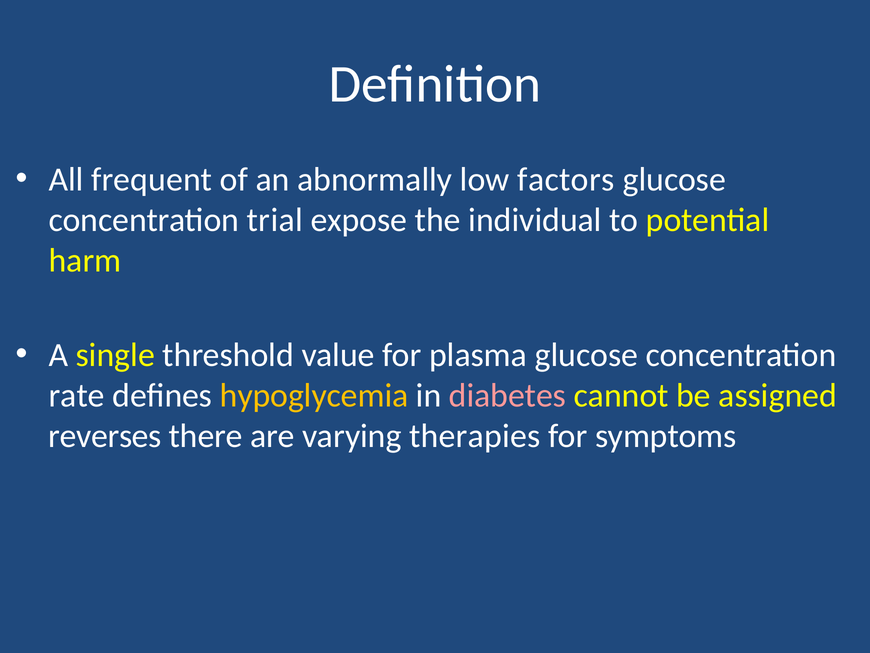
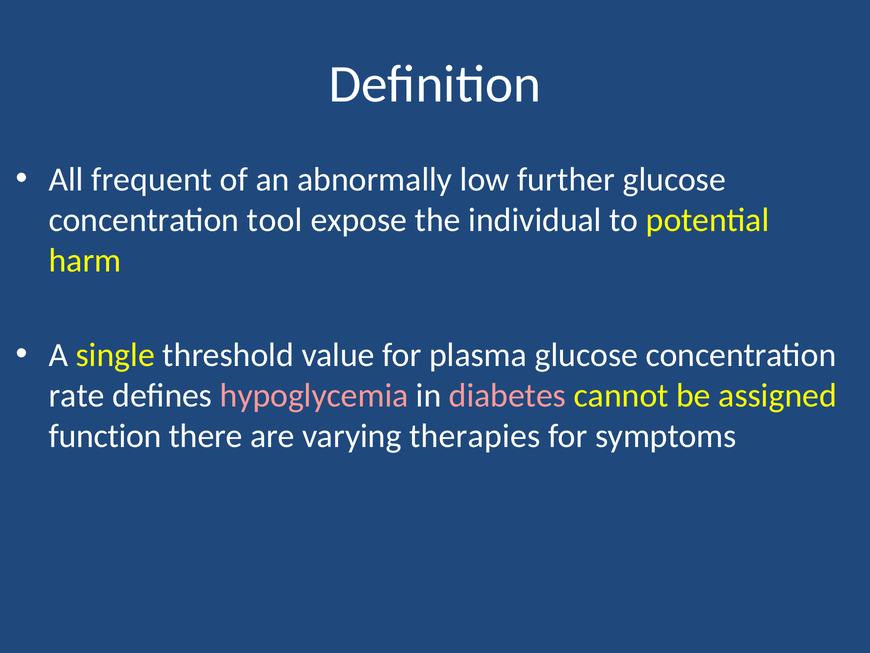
factors: factors -> further (566, 179)
trial: trial -> tool (275, 220)
hypoglycemia colour: yellow -> pink (314, 395)
reverses: reverses -> function (105, 436)
